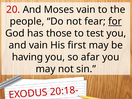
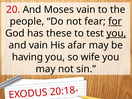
those: those -> these (59, 33)
you underline: none -> present (116, 33)
first: first -> afar (77, 45)
afar: afar -> wife (90, 57)
